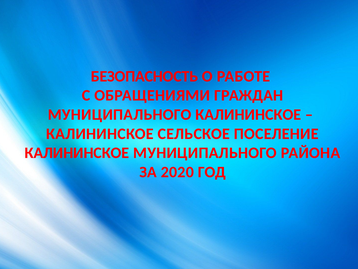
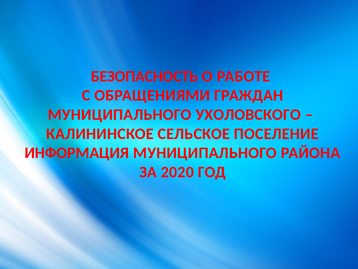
МУНИЦИПАЛЬНОГО КАЛИНИНСКОЕ: КАЛИНИНСКОЕ -> УХОЛОВСКОГО (248, 114)
КАЛИНИНСКОЕ: КАЛИНИНСКОЕ -> ИНФОРМАЦИЯ (77, 153)
